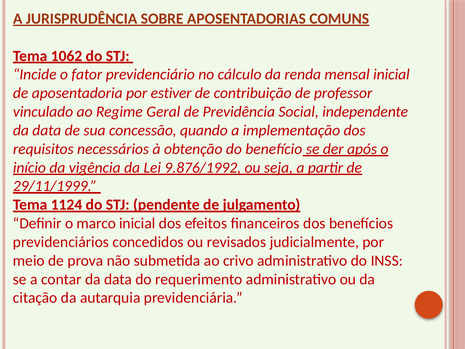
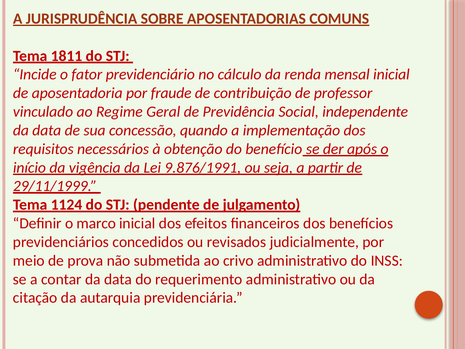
1062: 1062 -> 1811 (66, 56)
estiver: estiver -> fraude (171, 93)
9.876/1992: 9.876/1992 -> 9.876/1991 (203, 167)
